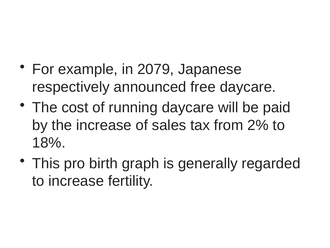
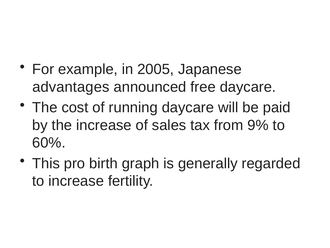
2079: 2079 -> 2005 (156, 69)
respectively: respectively -> advantages (71, 87)
2%: 2% -> 9% (258, 125)
18%: 18% -> 60% (49, 143)
